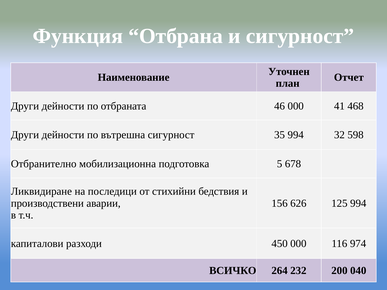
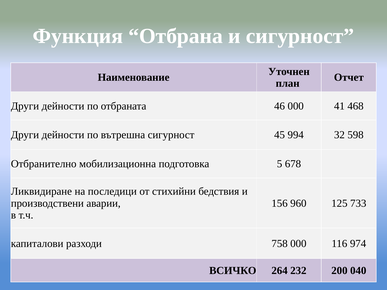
35: 35 -> 45 (280, 135)
626: 626 -> 960 (298, 203)
125 994: 994 -> 733 (358, 203)
450: 450 -> 758 (280, 244)
